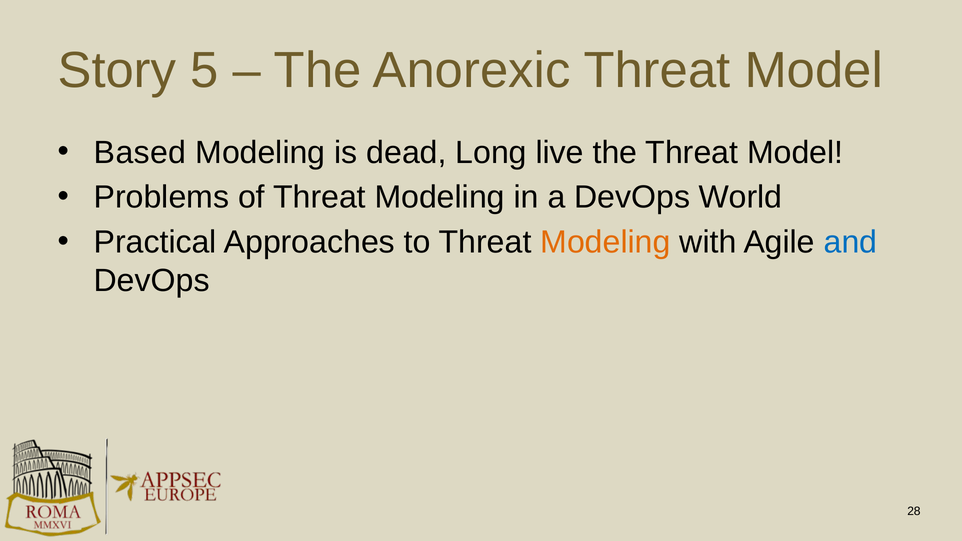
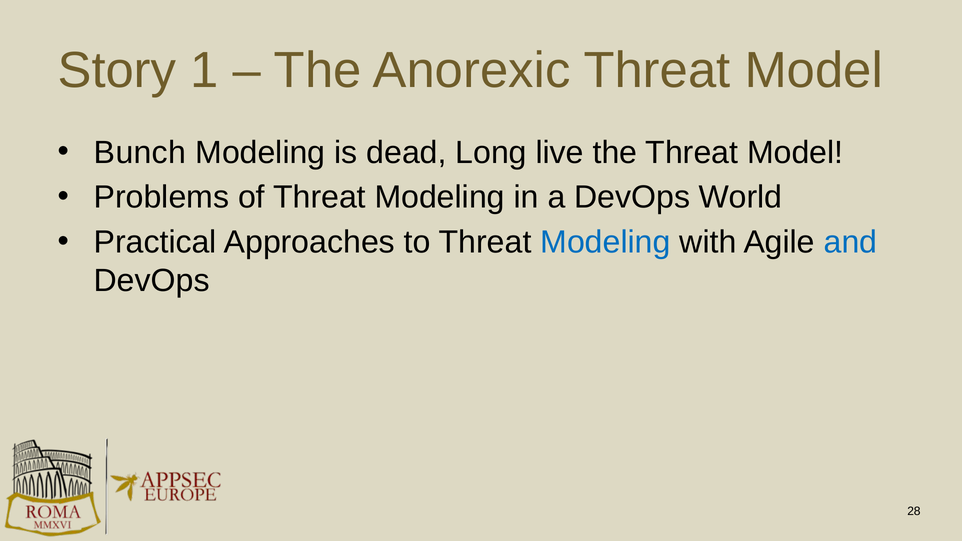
5: 5 -> 1 (204, 70)
Based: Based -> Bunch (140, 153)
Modeling colour: orange -> blue (605, 242)
